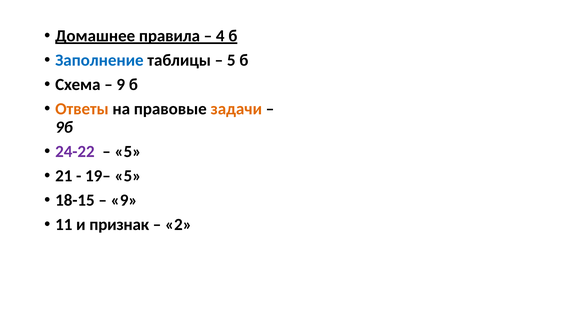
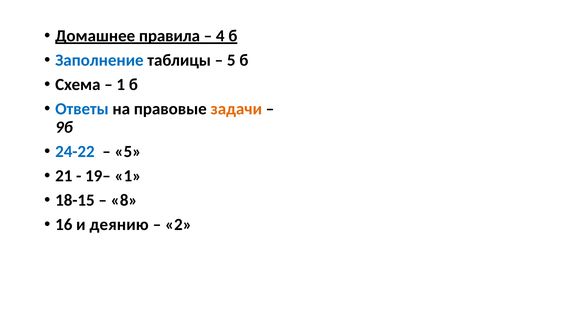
9: 9 -> 1 (121, 84)
Ответы colour: orange -> blue (82, 109)
24-22 colour: purple -> blue (75, 151)
19– 5: 5 -> 1 (128, 176)
9: 9 -> 8 (124, 200)
11: 11 -> 16 (64, 224)
признак: признак -> деянию (119, 224)
